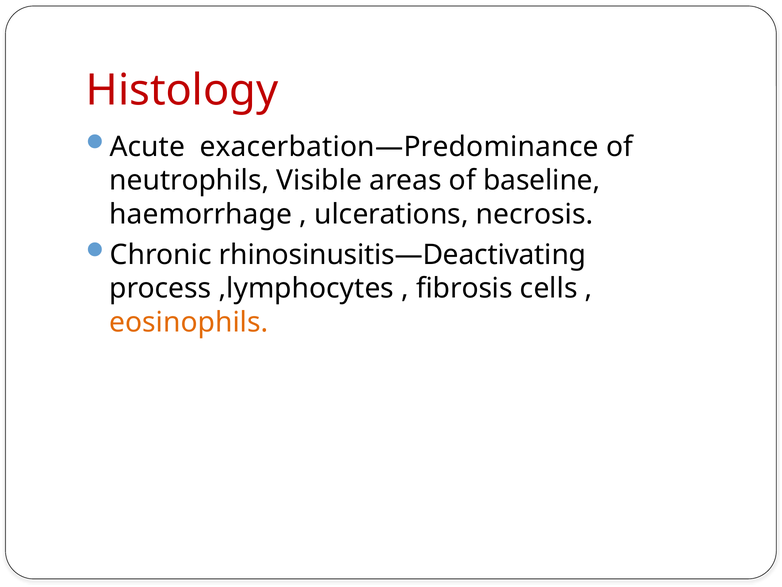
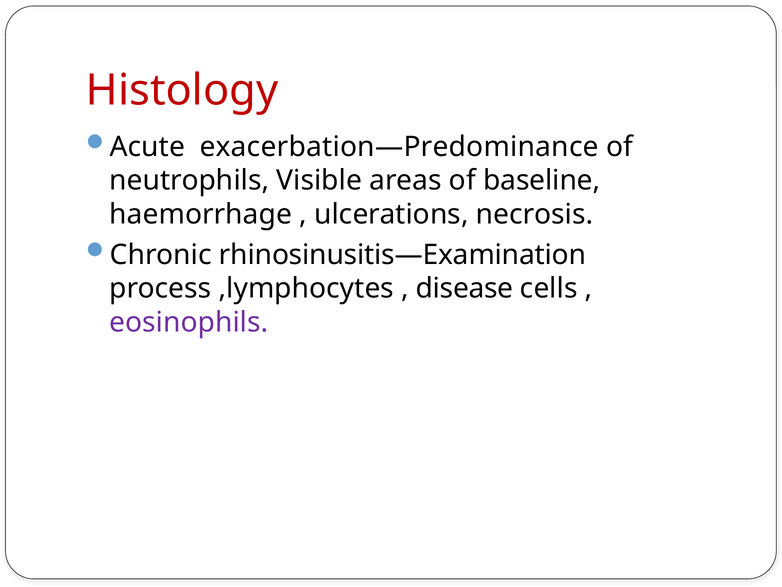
rhinosinusitis—Deactivating: rhinosinusitis—Deactivating -> rhinosinusitis—Examination (403, 255)
fibrosis: fibrosis -> disease (465, 288)
eosinophils colour: orange -> purple (189, 322)
